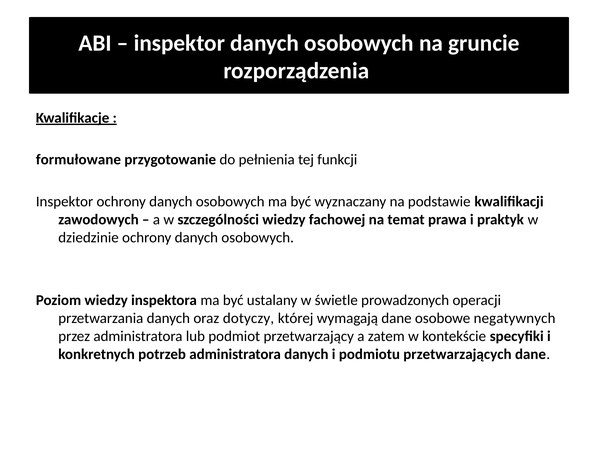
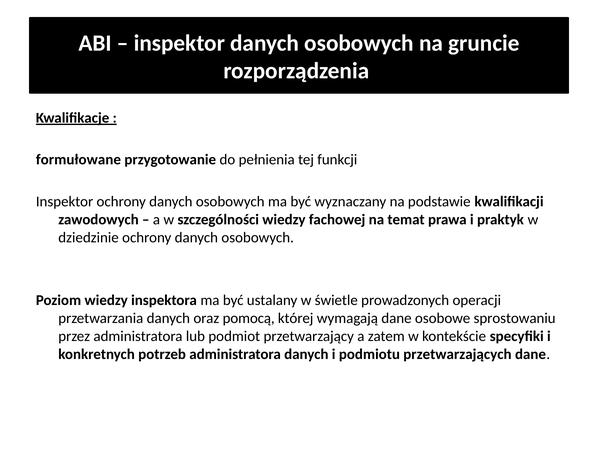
dotyczy: dotyczy -> pomocą (249, 318)
negatywnych: negatywnych -> sprostowaniu (515, 318)
